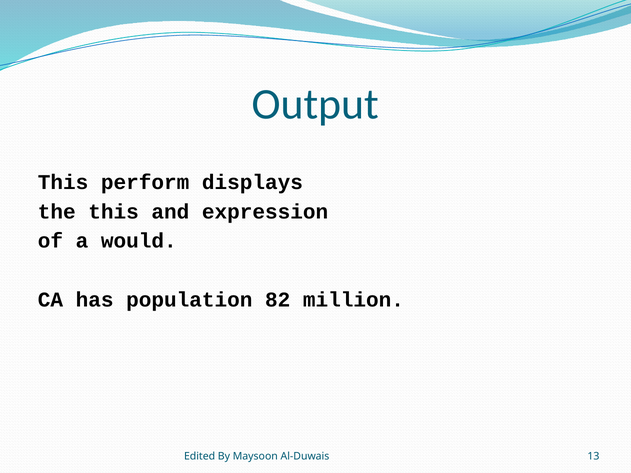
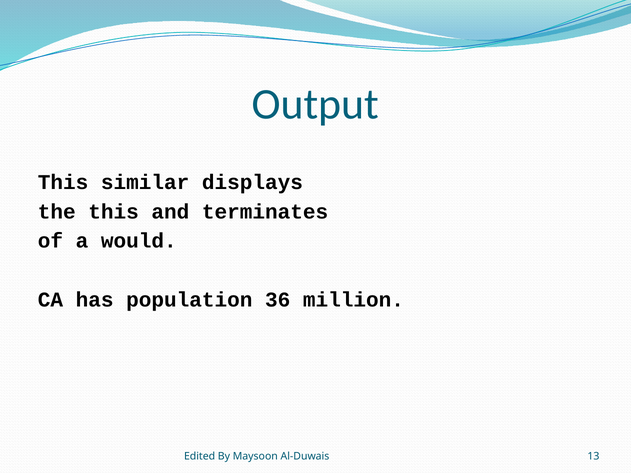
perform: perform -> similar (145, 182)
expression: expression -> terminates (265, 212)
82: 82 -> 36 (278, 300)
